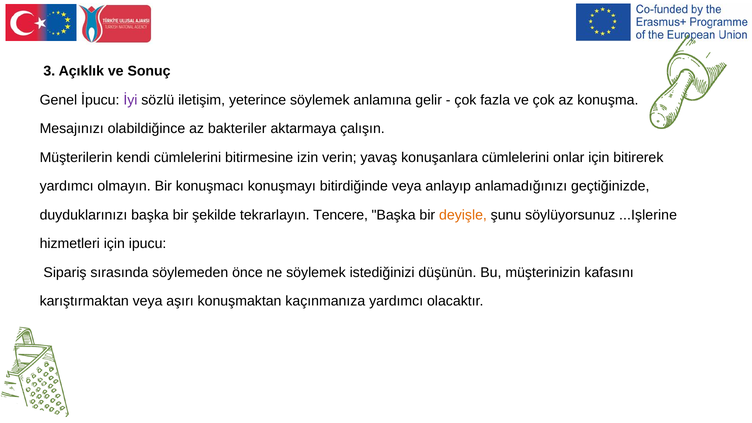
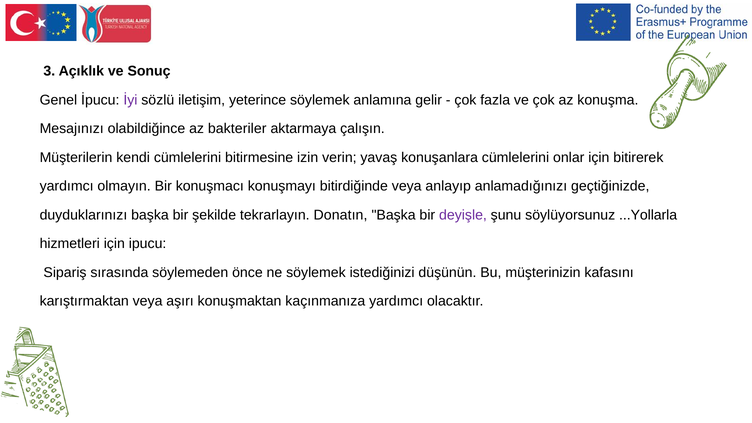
Tencere: Tencere -> Donatın (341, 215)
deyişle colour: orange -> purple (463, 215)
...Işlerine: ...Işlerine -> ...Yollarla (648, 215)
